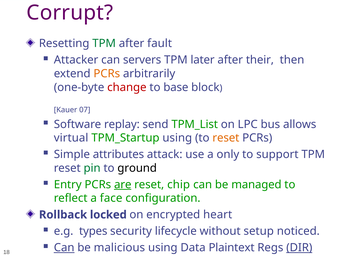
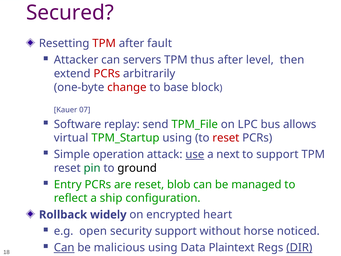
Corrupt: Corrupt -> Secured (70, 13)
TPM colour: green -> red (104, 43)
later: later -> thus (202, 60)
their: their -> level (260, 60)
PCRs colour: orange -> red (107, 74)
TPM_List: TPM_List -> TPM_File (195, 124)
reset colour: orange -> red (226, 138)
attributes: attributes -> operation (118, 154)
use underline: none -> present (195, 154)
only: only -> next (228, 154)
are underline: present -> none (123, 184)
chip: chip -> blob (179, 184)
face: face -> ship (111, 198)
locked: locked -> widely (108, 215)
types: types -> open (93, 231)
security lifecycle: lifecycle -> support (176, 231)
setup: setup -> horse (259, 231)
